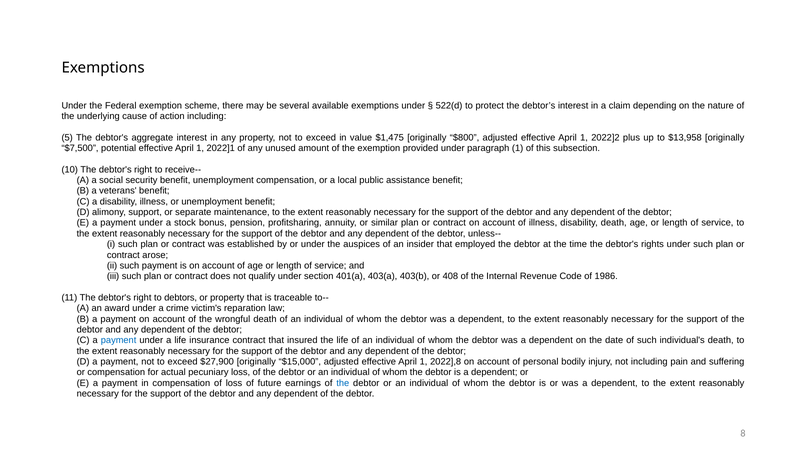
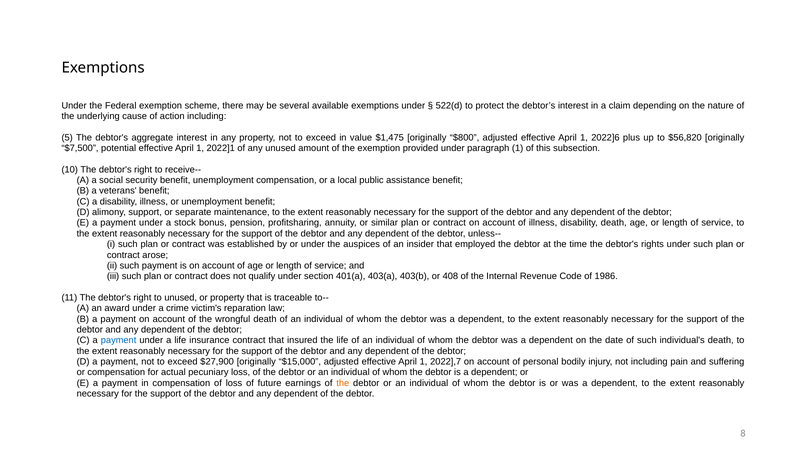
2022]2: 2022]2 -> 2022]6 (605, 137)
$13,958: $13,958 -> $56,820 (685, 137)
to debtors: debtors -> unused (181, 298)
2022],8: 2022],8 -> 2022],7 (446, 362)
the colour: blue -> orange (343, 383)
